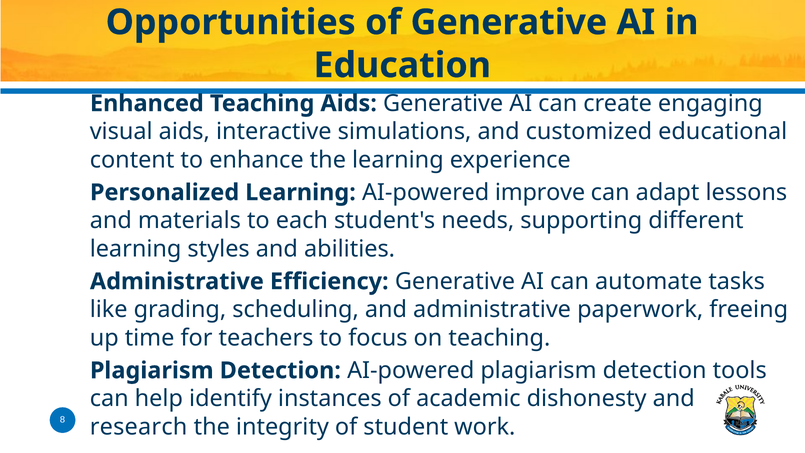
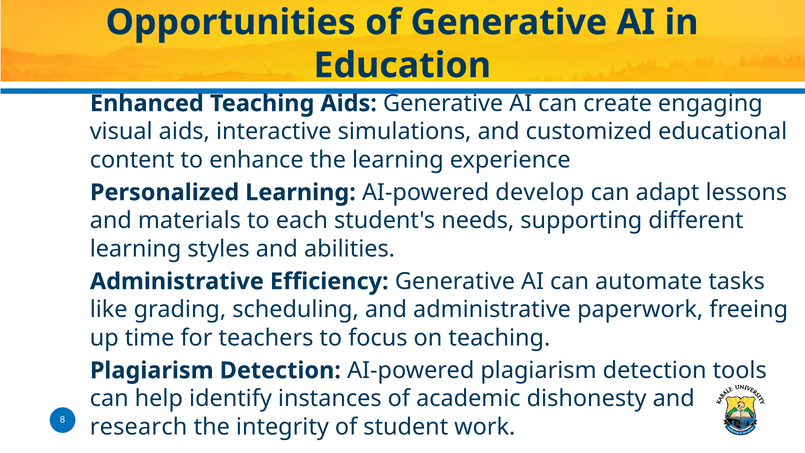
improve: improve -> develop (540, 192)
